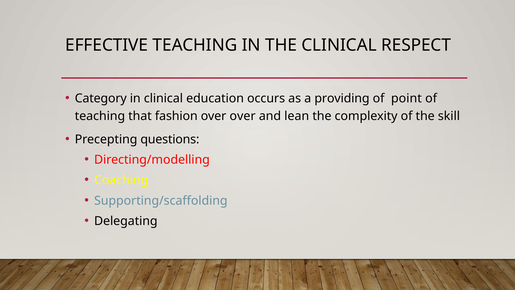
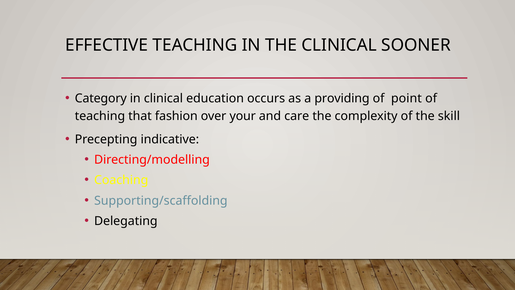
RESPECT: RESPECT -> SOONER (416, 45)
over over: over -> your (243, 116)
lean: lean -> care (297, 116)
questions: questions -> indicative (170, 139)
